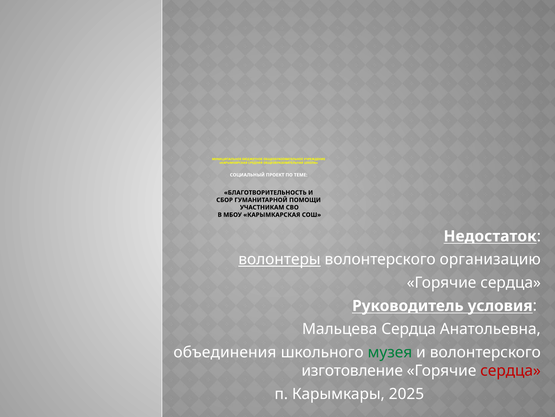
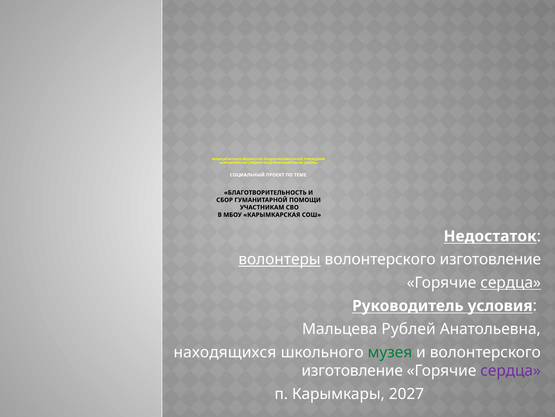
организацию: организацию -> изготовление (490, 259)
сердца underline: none -> present (511, 282)
Мальцева Сердца: Сердца -> Рублей (409, 328)
объединения: объединения -> находящихся (225, 352)
сердца colour: red -> purple (511, 370)
2025: 2025 -> 2027 (406, 393)
